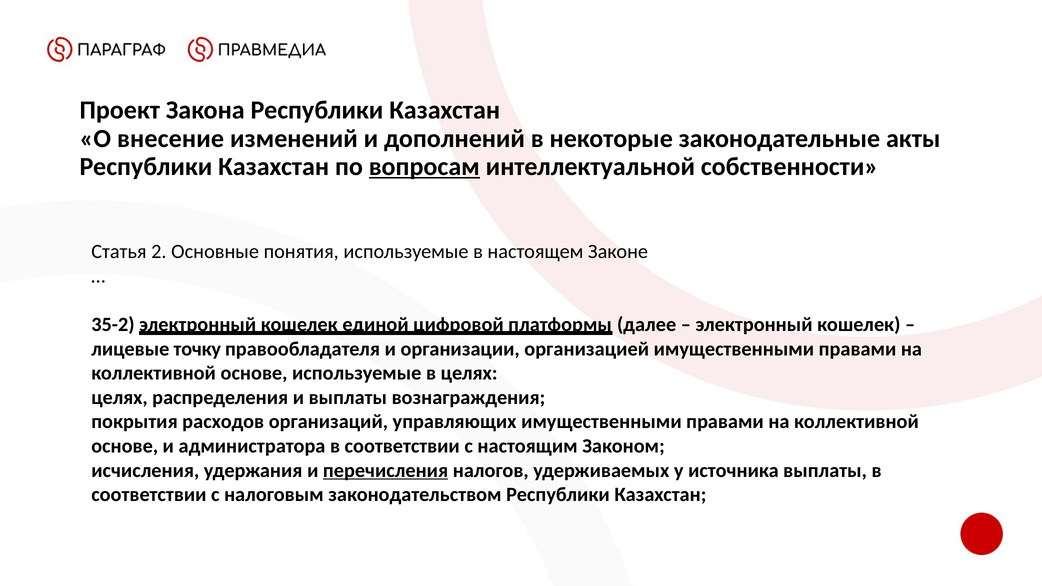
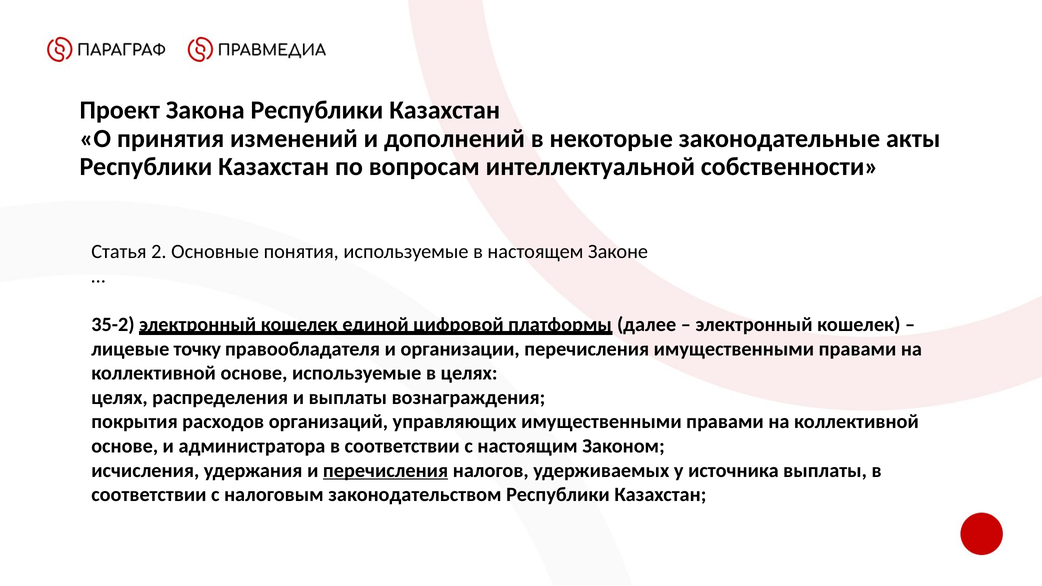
внесение: внесение -> принятия (171, 139)
вопросам underline: present -> none (424, 167)
организации организацией: организацией -> перечисления (587, 349)
